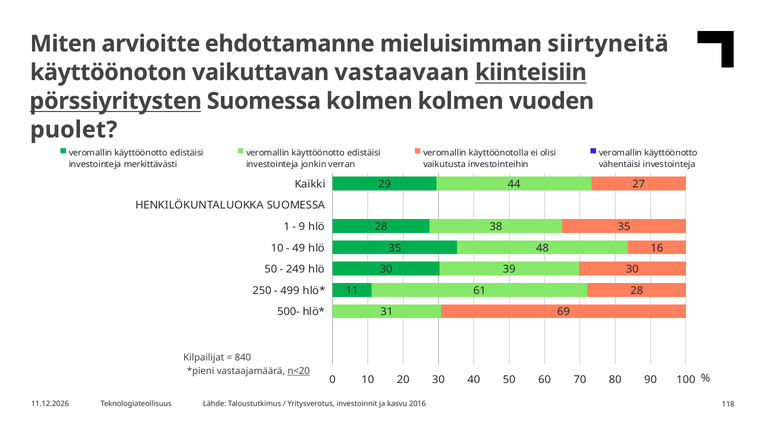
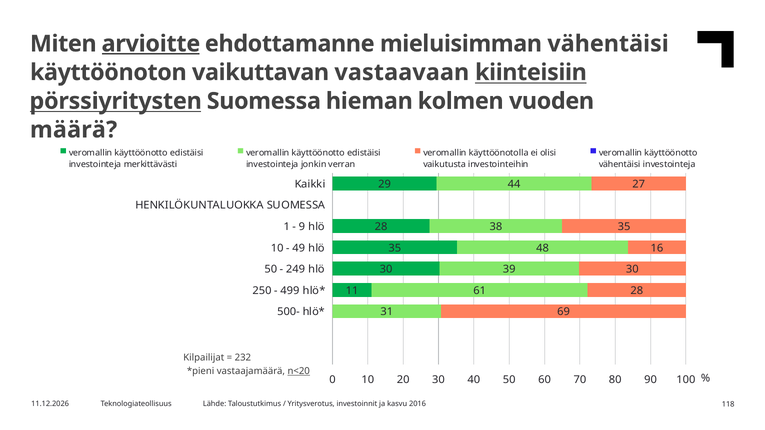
arvioitte underline: none -> present (151, 44)
mieluisimman siirtyneitä: siirtyneitä -> vähentäisi (608, 44)
Suomessa kolmen: kolmen -> hieman (369, 101)
puolet: puolet -> määrä (74, 130)
840: 840 -> 232 (243, 358)
